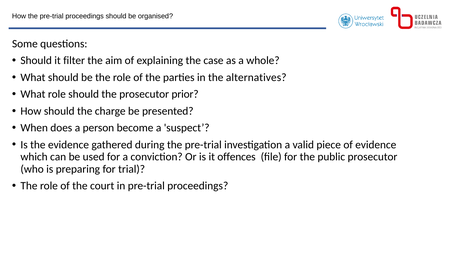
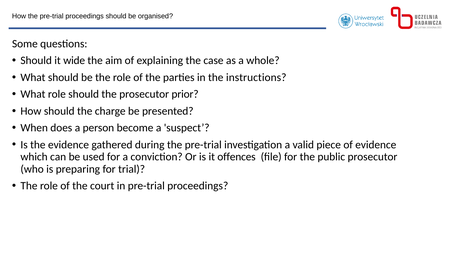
filter: filter -> wide (74, 61)
alternatives: alternatives -> instructions (256, 77)
